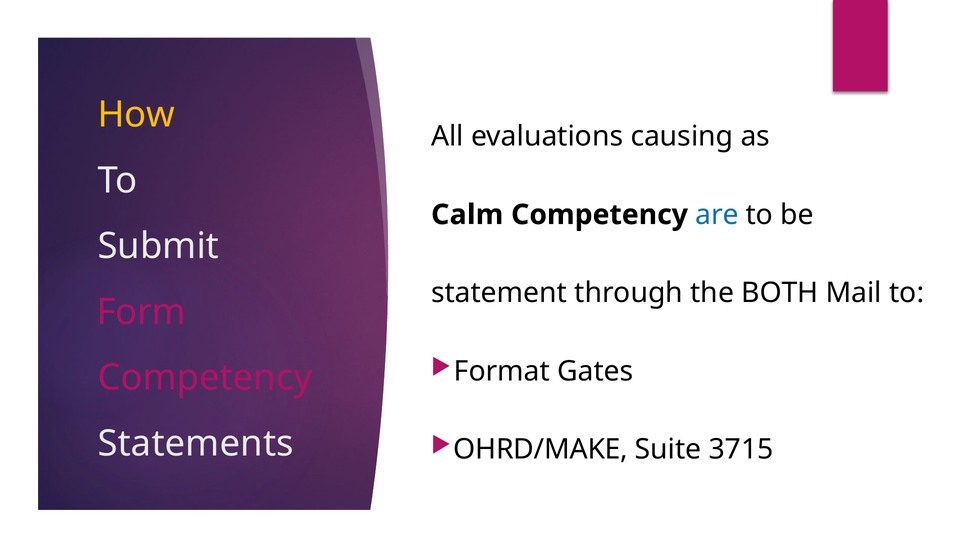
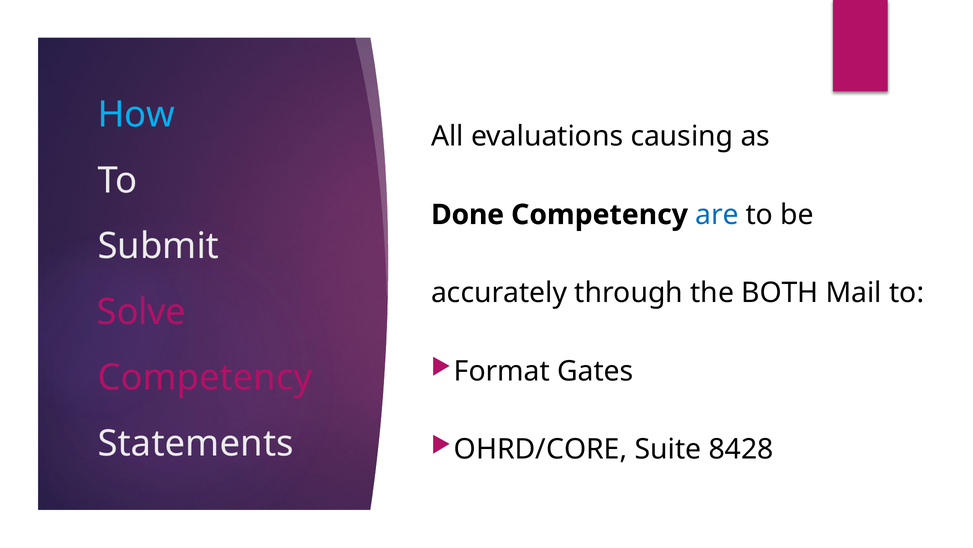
How colour: yellow -> light blue (136, 115)
Calm: Calm -> Done (468, 214)
statement: statement -> accurately (499, 293)
Form: Form -> Solve (141, 312)
OHRD/MAKE: OHRD/MAKE -> OHRD/CORE (541, 449)
3715: 3715 -> 8428 (741, 449)
